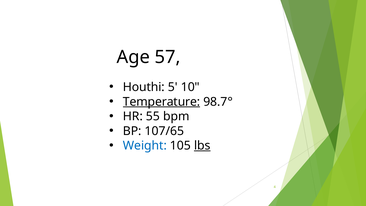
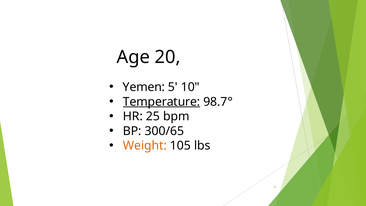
57: 57 -> 20 (168, 57)
Houthi: Houthi -> Yemen (144, 87)
55: 55 -> 25 (153, 116)
107/65: 107/65 -> 300/65 (164, 131)
Weight colour: blue -> orange (145, 146)
lbs underline: present -> none (202, 146)
